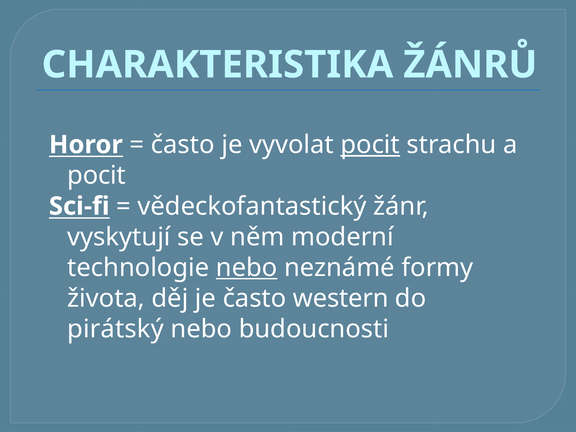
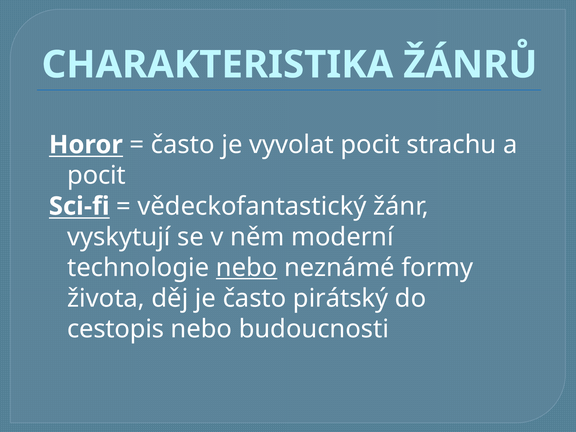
pocit underline: present -> none (370, 145)
western: western -> pirátský (341, 298)
pirátský: pirátský -> cestopis (116, 329)
